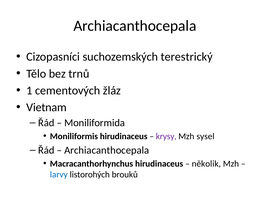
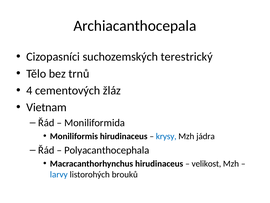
1: 1 -> 4 (29, 90)
krysy colour: purple -> blue (166, 136)
sysel: sysel -> jádra (206, 136)
Archiacanthocepala: Archiacanthocepala -> Polyacanthocephala (107, 150)
několik: několik -> velikost (206, 163)
